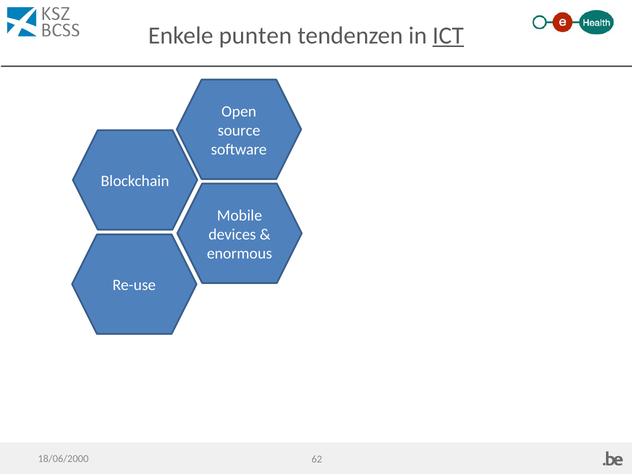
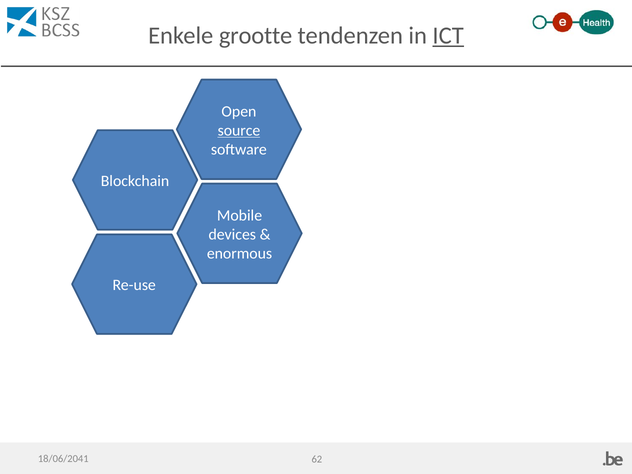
punten: punten -> grootte (256, 35)
source underline: none -> present (239, 130)
18/06/2000: 18/06/2000 -> 18/06/2041 (63, 459)
